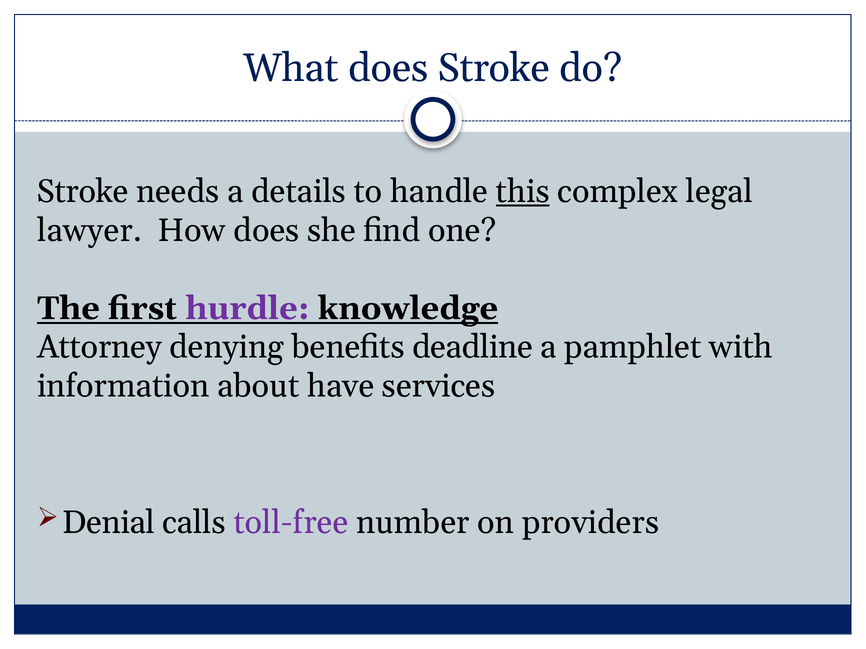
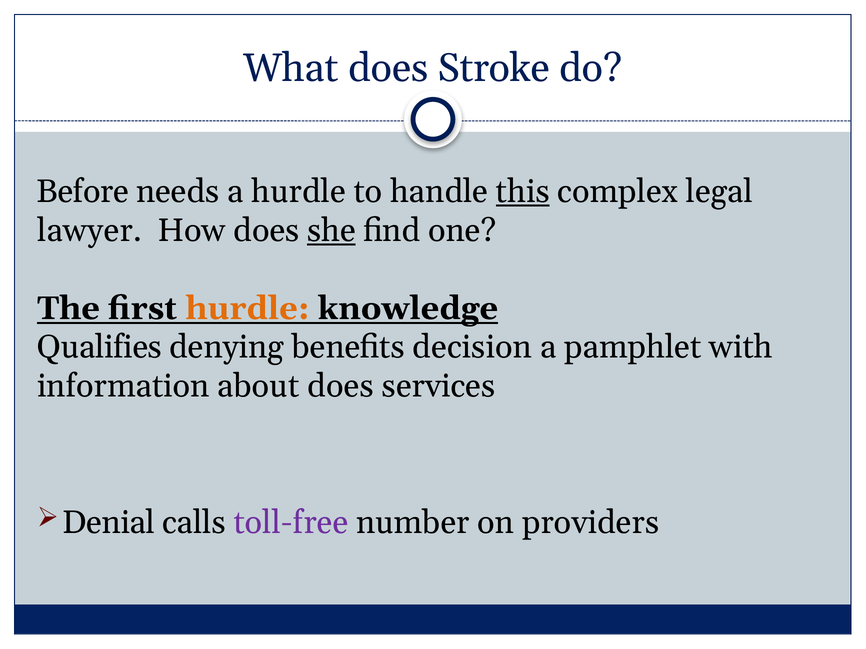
Stroke: Stroke -> Before (83, 192)
a details: details -> hurdle (298, 192)
she underline: none -> present (331, 231)
hurdle colour: purple -> orange (248, 309)
Attorney: Attorney -> Qualifies (99, 348)
deadline: deadline -> decision (472, 348)
about have: have -> does (341, 387)
